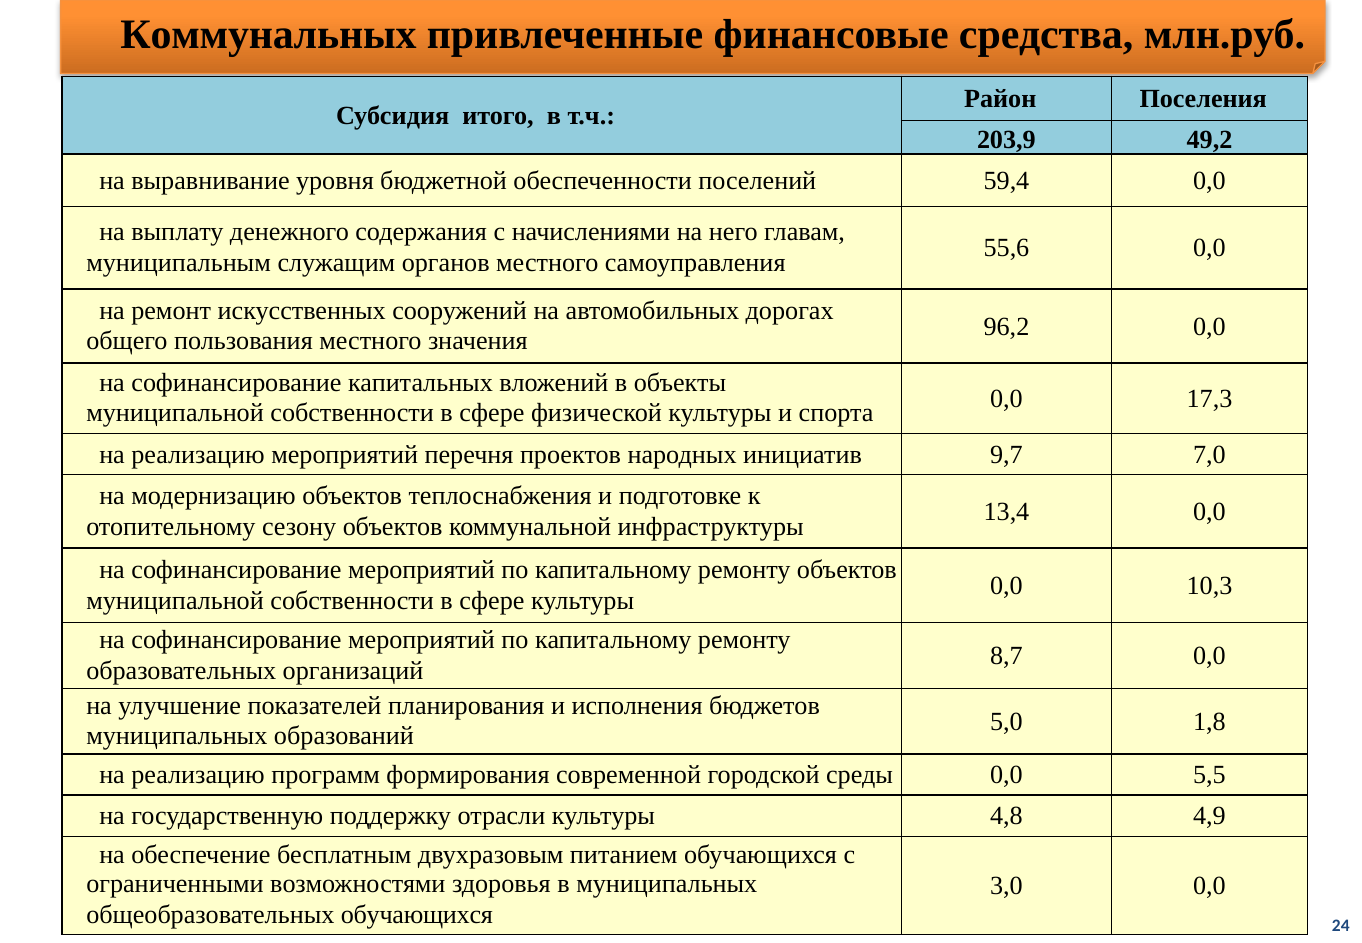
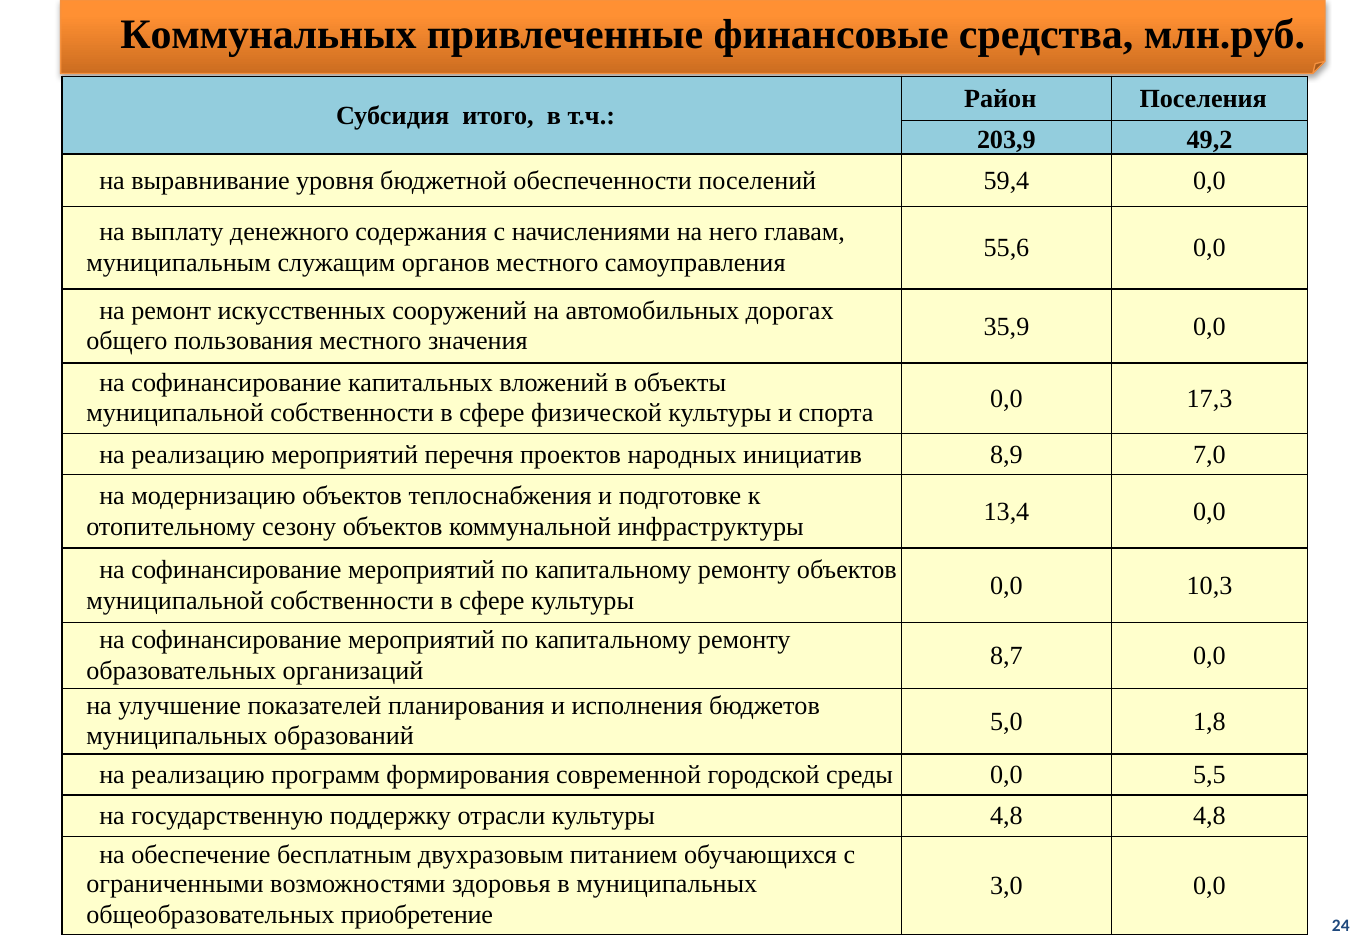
96,2: 96,2 -> 35,9 (1006, 327)
9,7: 9,7 -> 8,9 (1006, 454)
4,8 4,9: 4,9 -> 4,8 (1209, 816)
общеобразовательных обучающихся: обучающихся -> приобретение (417, 915)
